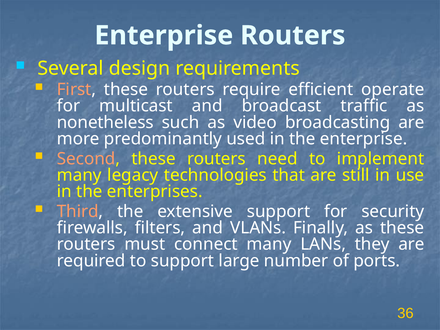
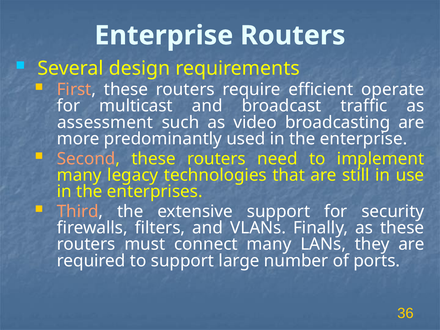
nonetheless: nonetheless -> assessment (105, 122)
